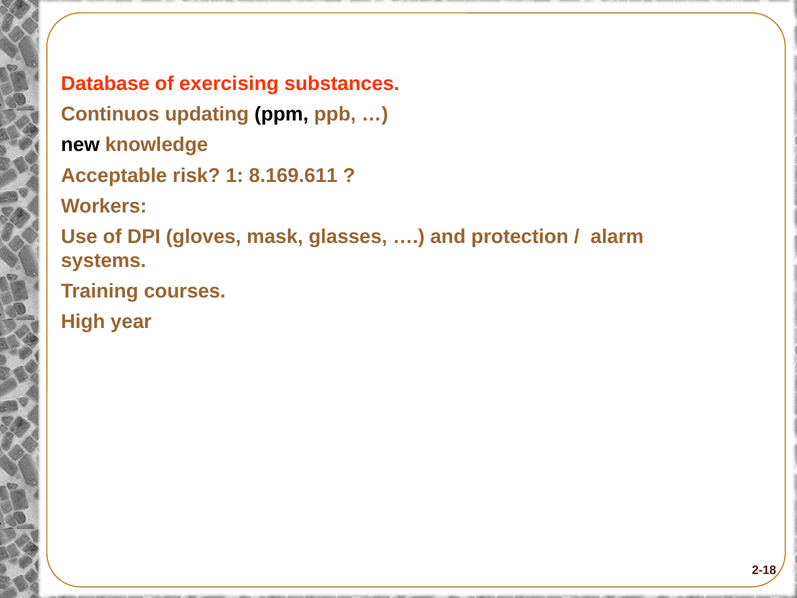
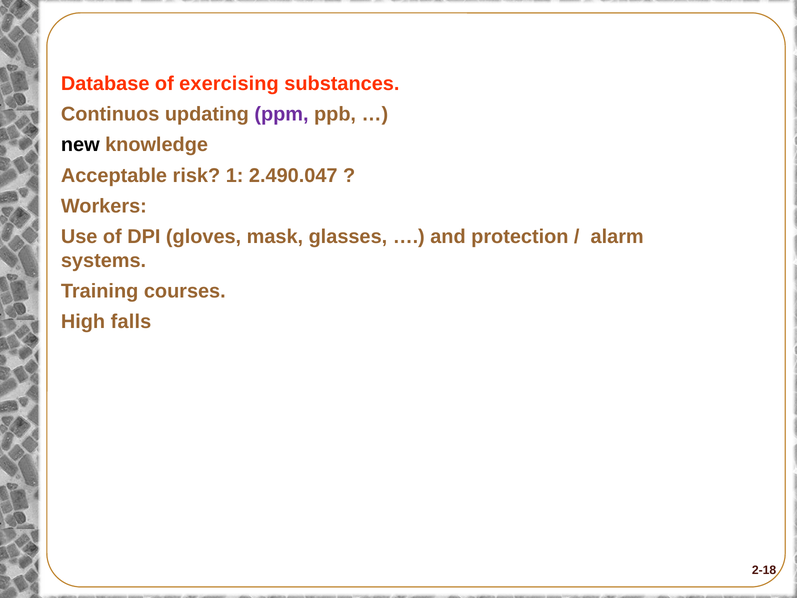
ppm colour: black -> purple (281, 114)
8.169.611: 8.169.611 -> 2.490.047 (293, 175)
year: year -> falls (131, 322)
